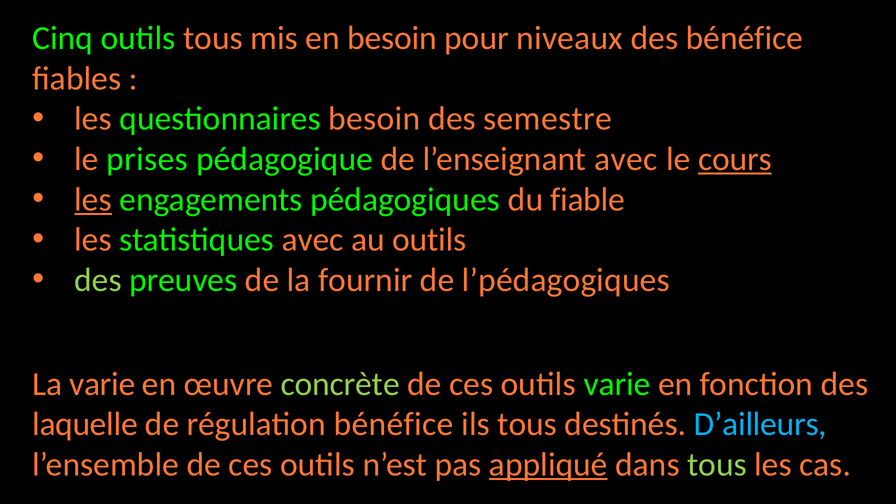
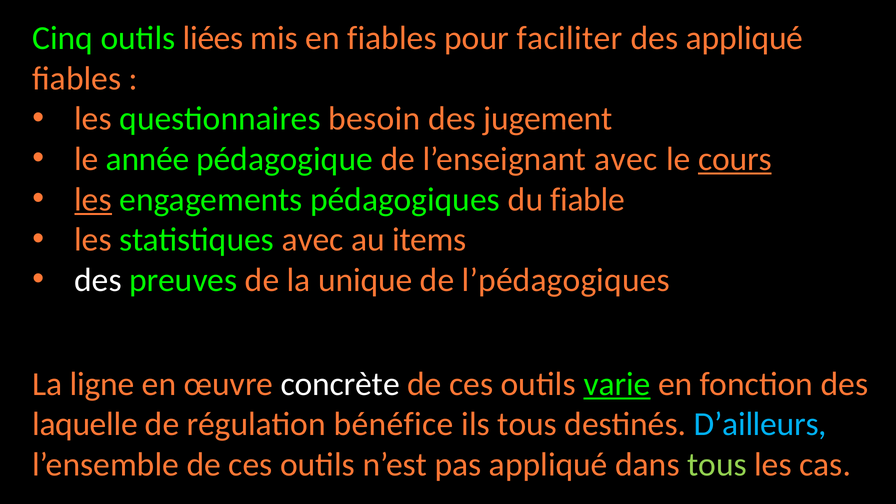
outils tous: tous -> liées (213, 38)
en besoin: besoin -> fiables (392, 38)
niveaux: niveaux -> faciliter (570, 38)
des bénéfice: bénéfice -> appliqué (744, 38)
semestre: semestre -> jugement (548, 119)
prises: prises -> année (148, 159)
au outils: outils -> items (429, 240)
des colour: light green -> white (98, 280)
fournir: fournir -> unique (365, 280)
La varie: varie -> ligne (102, 384)
concrète colour: light green -> white (340, 384)
varie underline: none -> present (617, 384)
appliqué underline: present -> none (548, 465)
